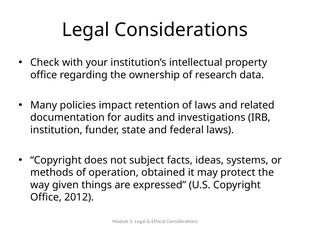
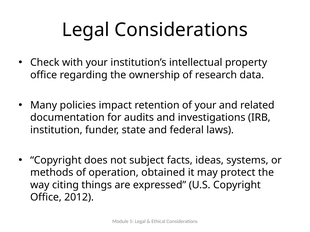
of laws: laws -> your (206, 105)
given: given -> citing (65, 185)
